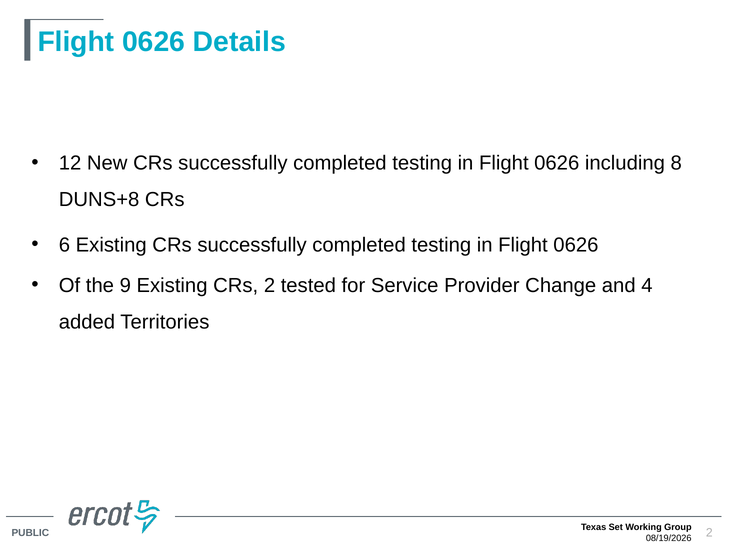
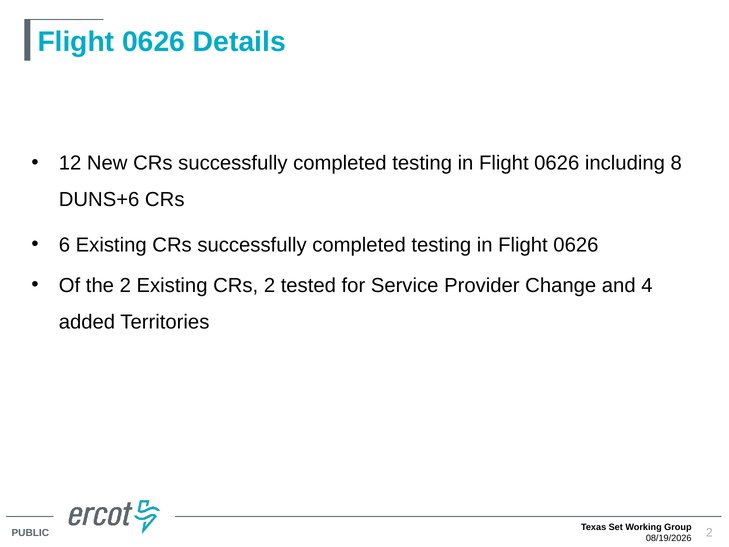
DUNS+8: DUNS+8 -> DUNS+6 (99, 199)
the 9: 9 -> 2 (125, 285)
